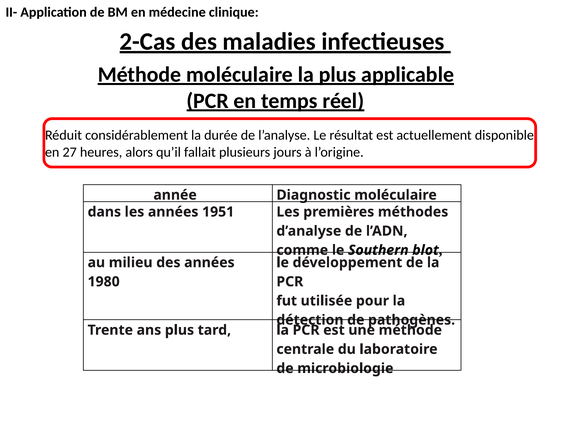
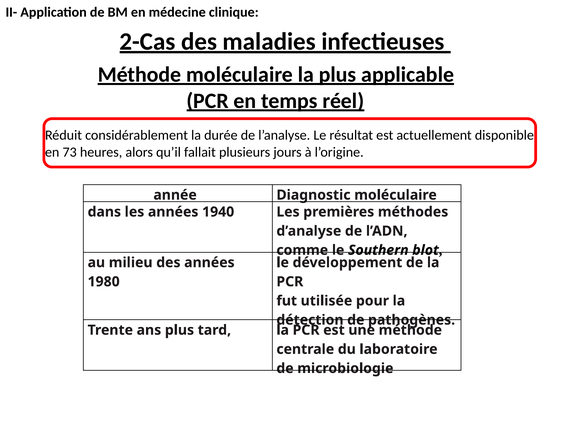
27: 27 -> 73 (70, 152)
1951: 1951 -> 1940 (218, 212)
